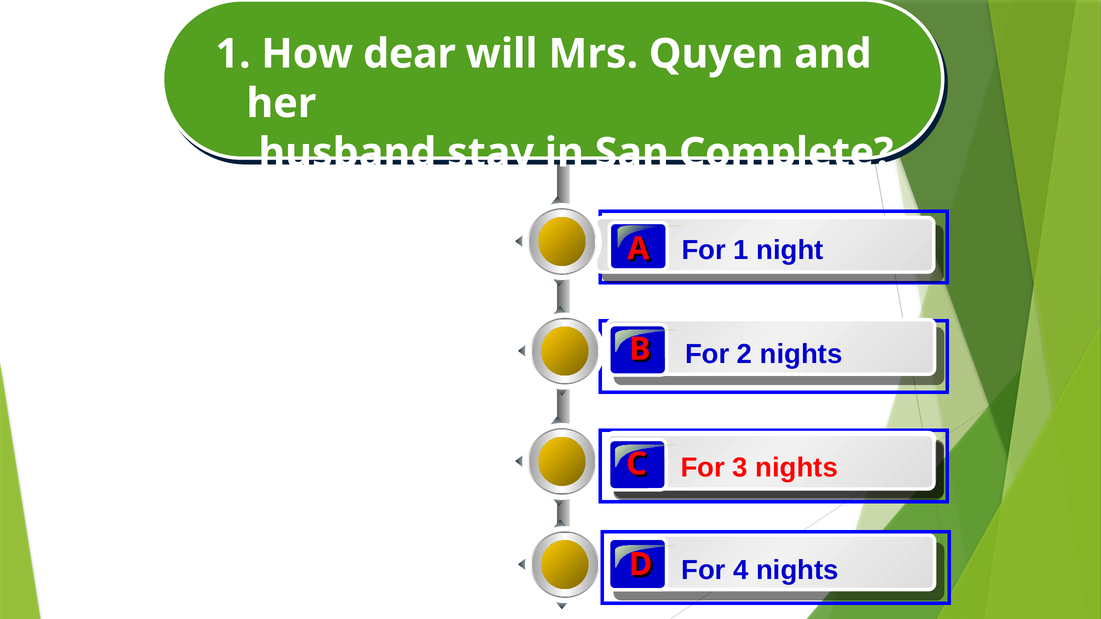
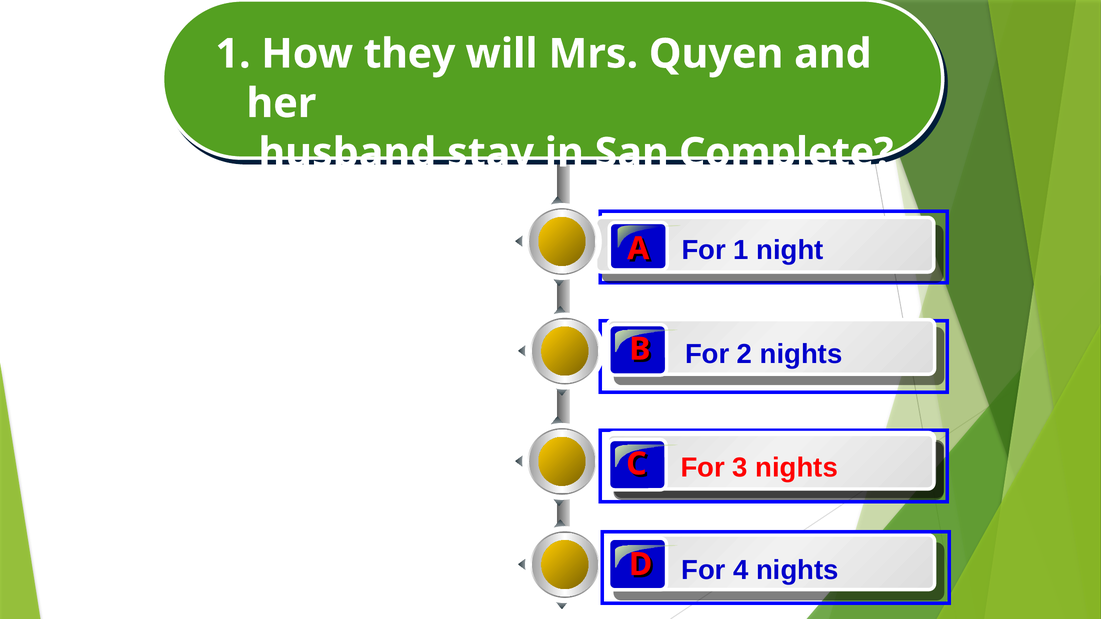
dear: dear -> they (409, 54)
